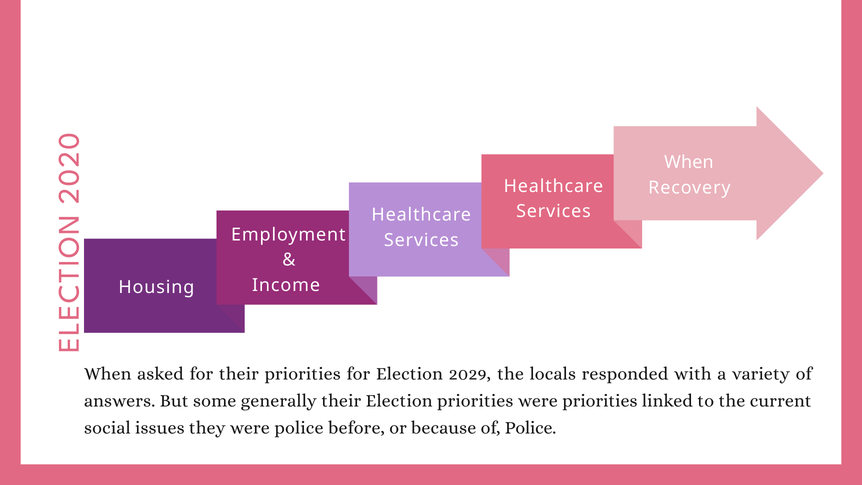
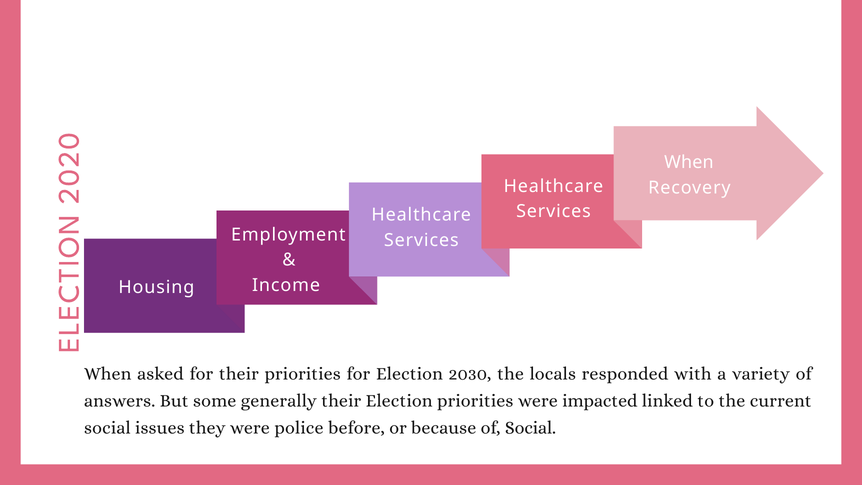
2029: 2029 -> 2030 (470, 374)
were priorities: priorities -> impacted (600, 401)
of Police: Police -> Social (530, 428)
